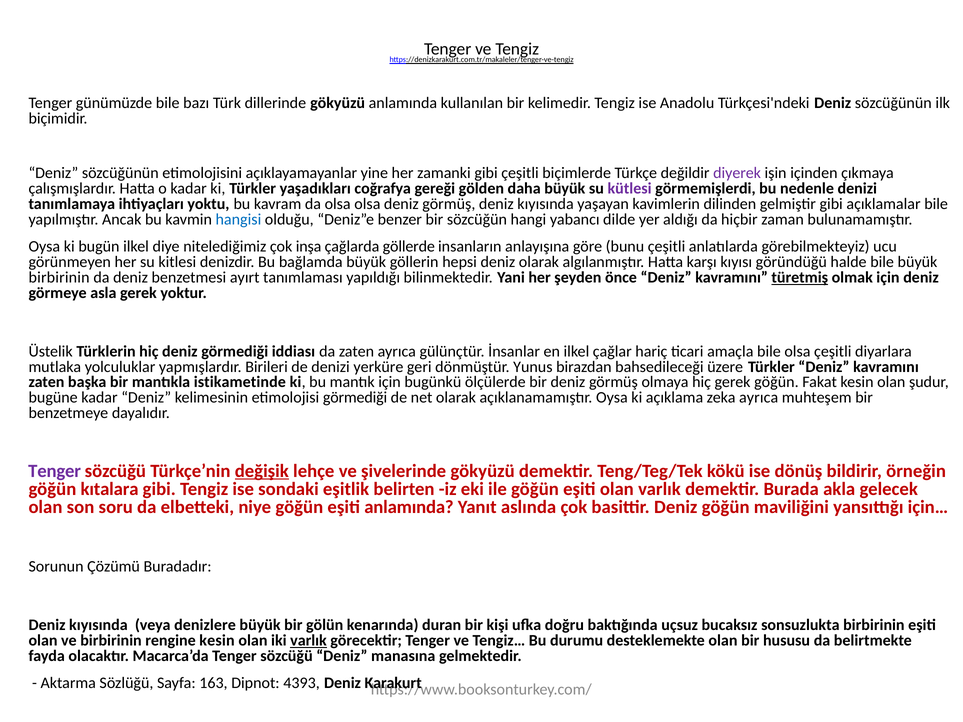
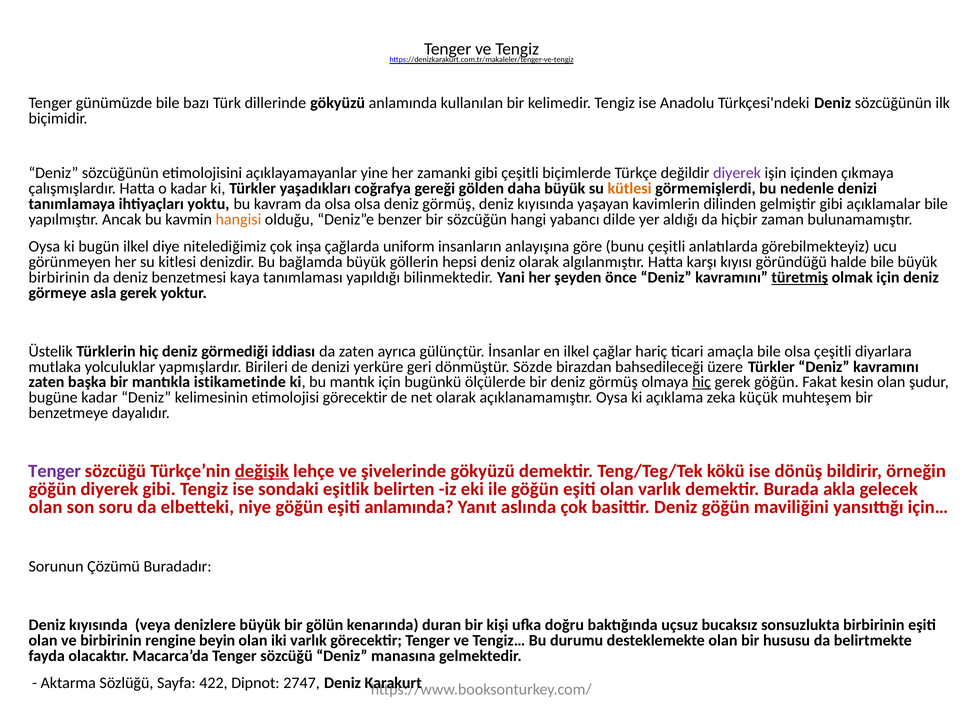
kütlesi colour: purple -> orange (630, 189)
hangisi colour: blue -> orange (238, 219)
göllerde: göllerde -> uniform (409, 247)
ayırt: ayırt -> kaya (245, 278)
Yunus: Yunus -> Sözde (533, 367)
hiç underline: none -> present (702, 382)
etimolojisi görmediği: görmediği -> görecektir (355, 398)
zeka ayrıca: ayrıca -> küçük (759, 398)
göğün kıtalara: kıtalara -> diyerek (109, 489)
rengine kesin: kesin -> beyin (217, 641)
varlık underline: present -> none (309, 641)
163: 163 -> 422 (213, 683)
4393: 4393 -> 2747 (302, 683)
